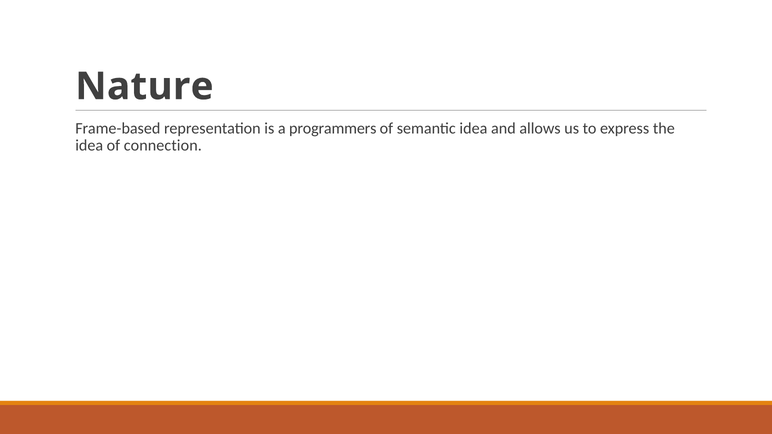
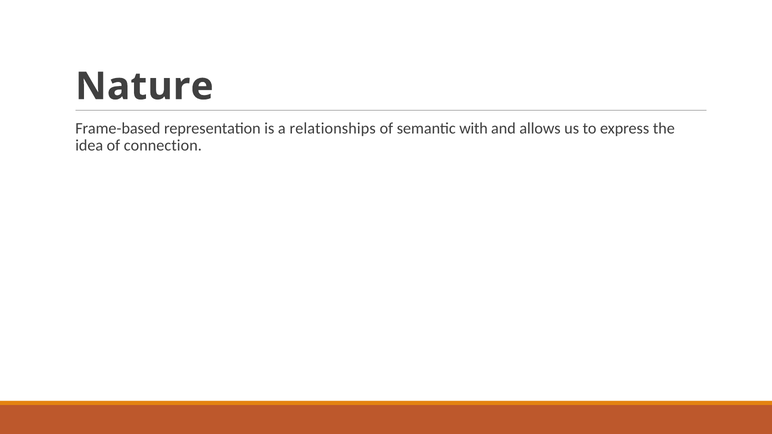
programmers: programmers -> relationships (333, 128)
semantic idea: idea -> with (474, 128)
